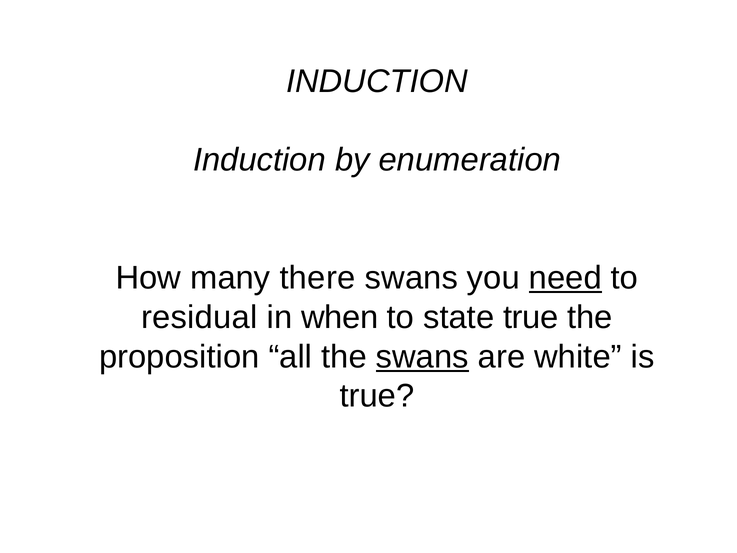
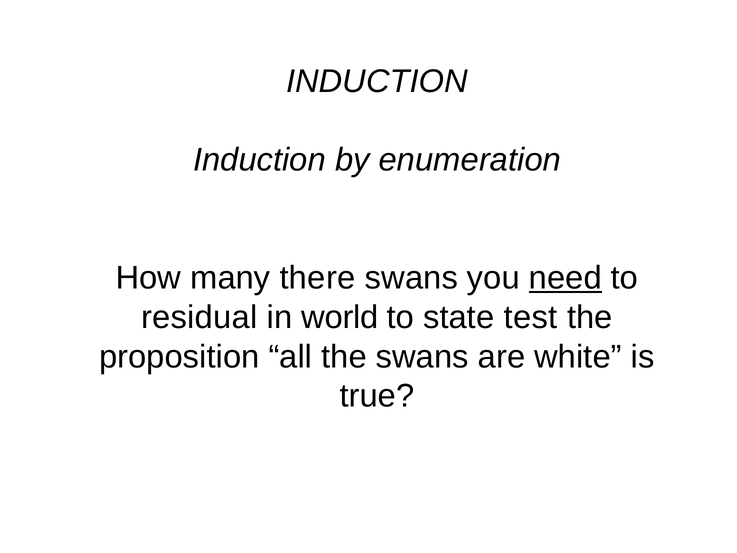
when: when -> world (340, 317)
state true: true -> test (531, 317)
swans underline: present -> none (422, 357)
